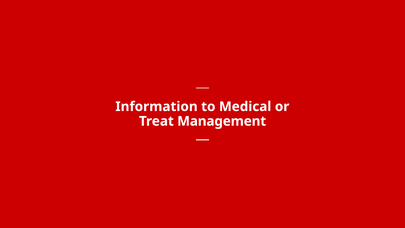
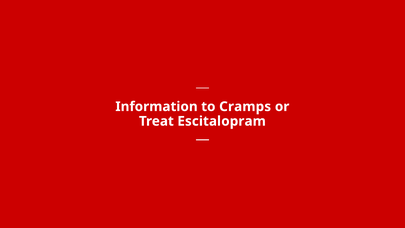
Medical: Medical -> Cramps (245, 107)
Management: Management -> Escitalopram (222, 121)
